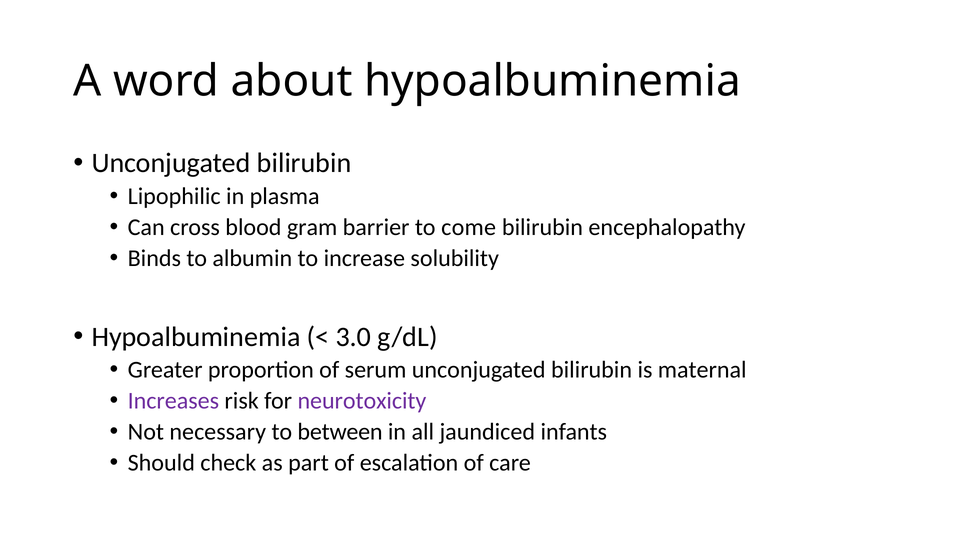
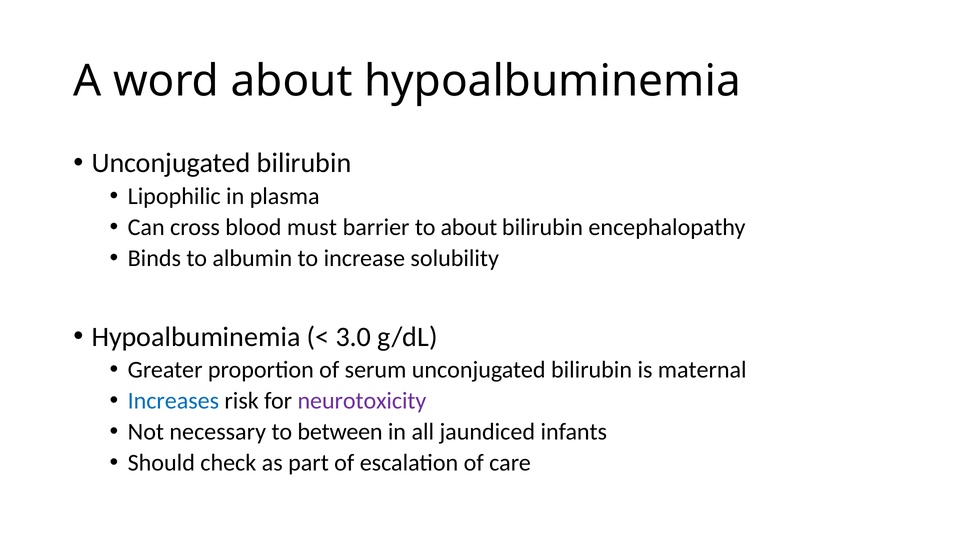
gram: gram -> must (312, 227)
to come: come -> about (469, 227)
Increases colour: purple -> blue (173, 401)
